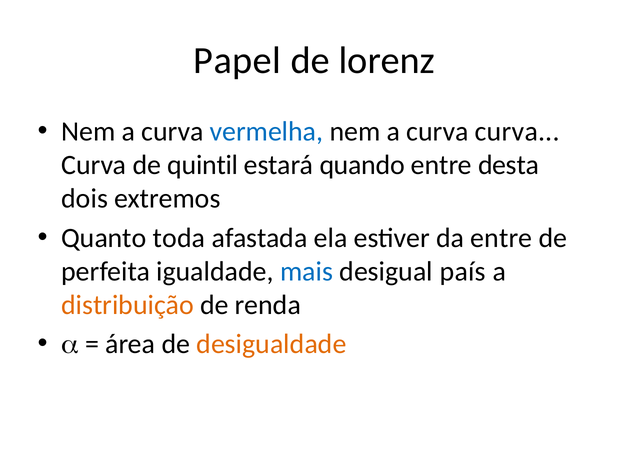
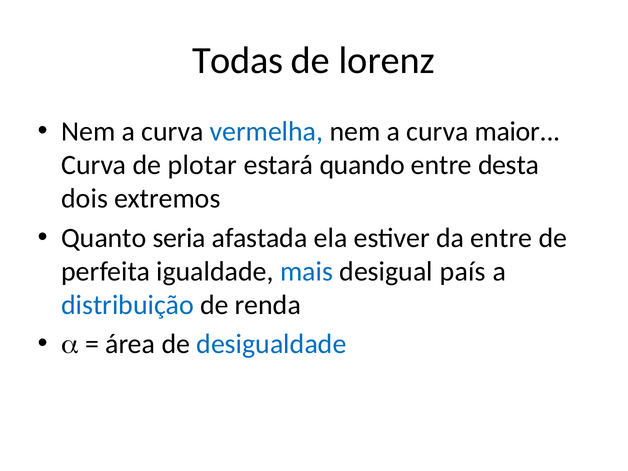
Papel: Papel -> Todas (238, 61)
a curva curva: curva -> maior (518, 132)
quintil: quintil -> plotar (202, 165)
toda: toda -> seria (179, 238)
distribuição colour: orange -> blue (128, 305)
desigualdade colour: orange -> blue (271, 344)
